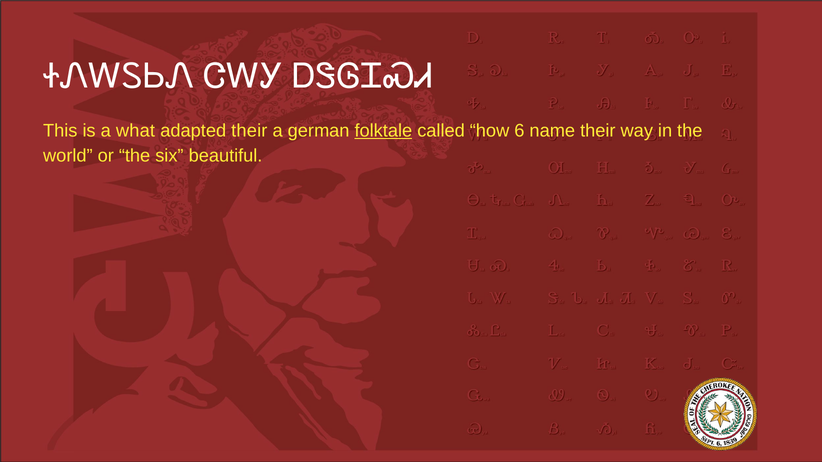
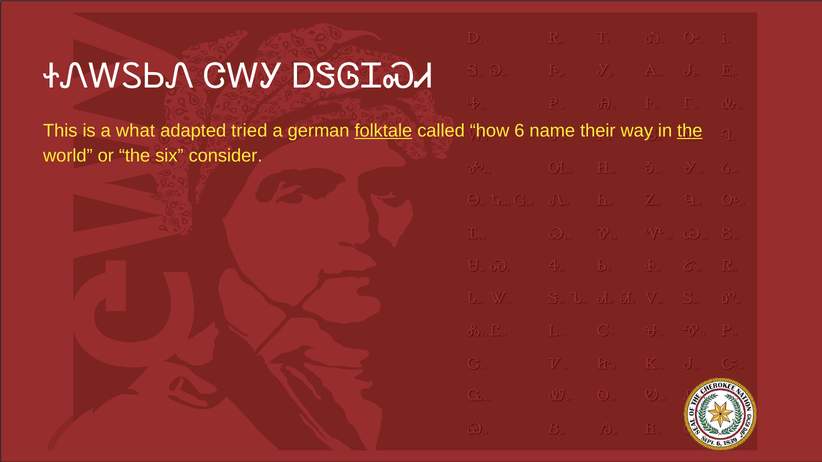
adapted their: their -> tried (249, 131)
the underline: none -> present (690, 131)
beautiful: beautiful -> consider (226, 156)
